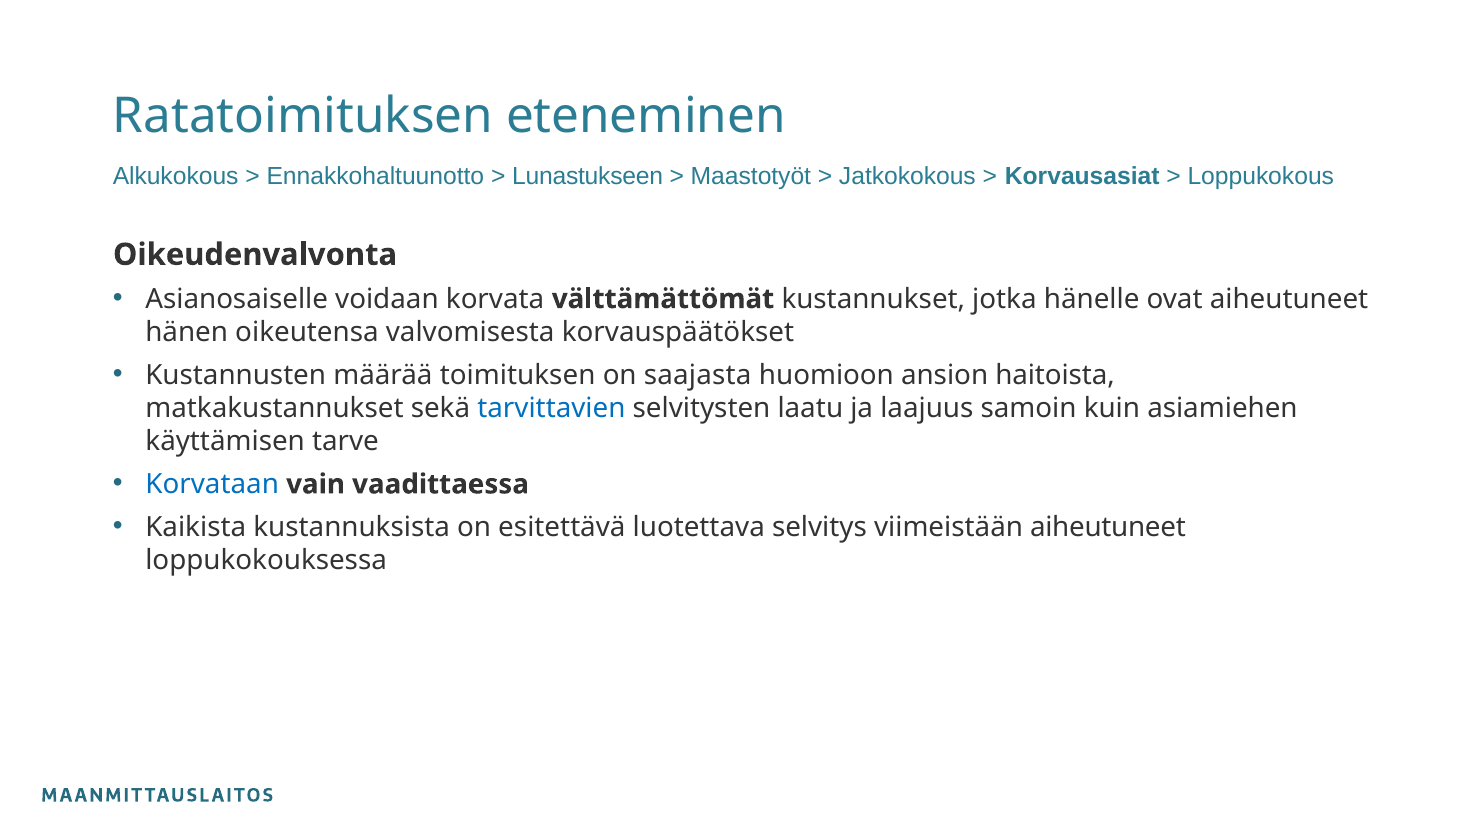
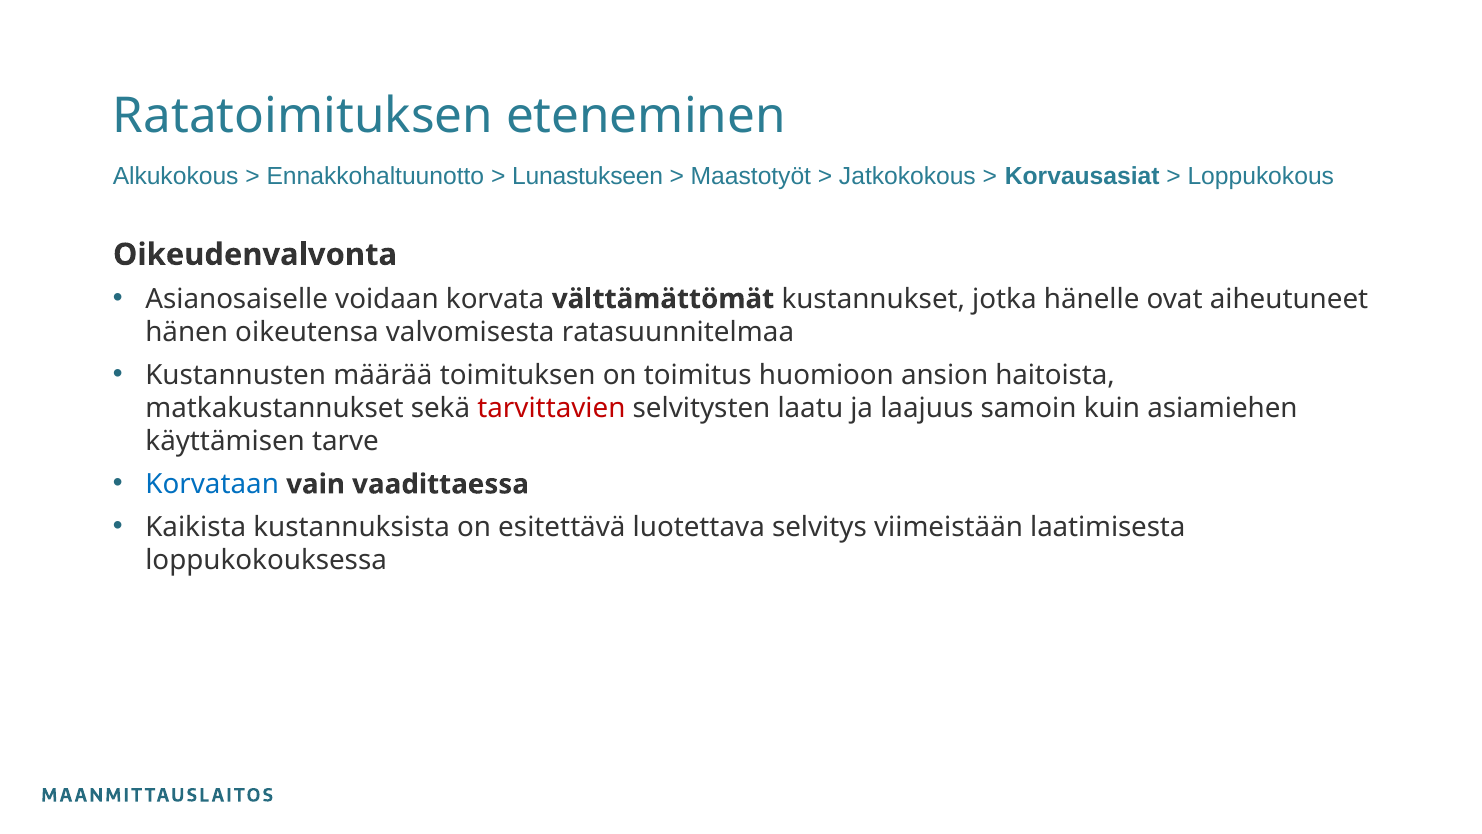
korvauspäätökset: korvauspäätökset -> ratasuunnitelmaa (678, 332)
saajasta: saajasta -> toimitus (698, 375)
tarvittavien colour: blue -> red (551, 408)
viimeistään aiheutuneet: aiheutuneet -> laatimisesta (1108, 527)
